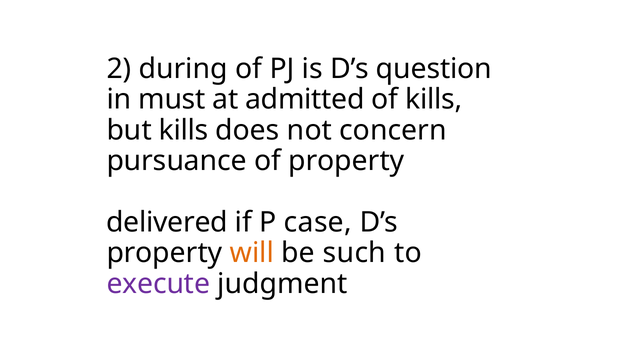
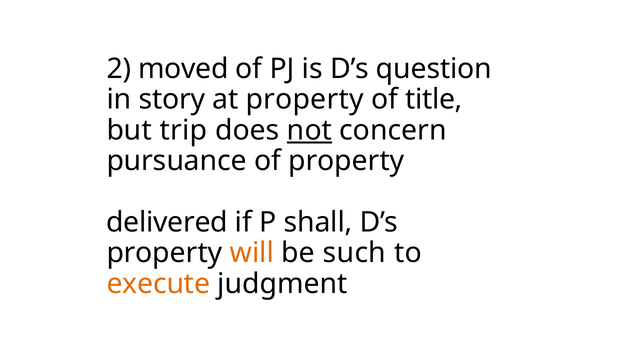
during: during -> moved (183, 69)
must: must -> story (172, 99)
at admitted: admitted -> property (305, 99)
of kills: kills -> title (434, 99)
but kills: kills -> trip (183, 130)
not underline: none -> present (309, 130)
case: case -> shall (318, 222)
execute colour: purple -> orange (158, 284)
